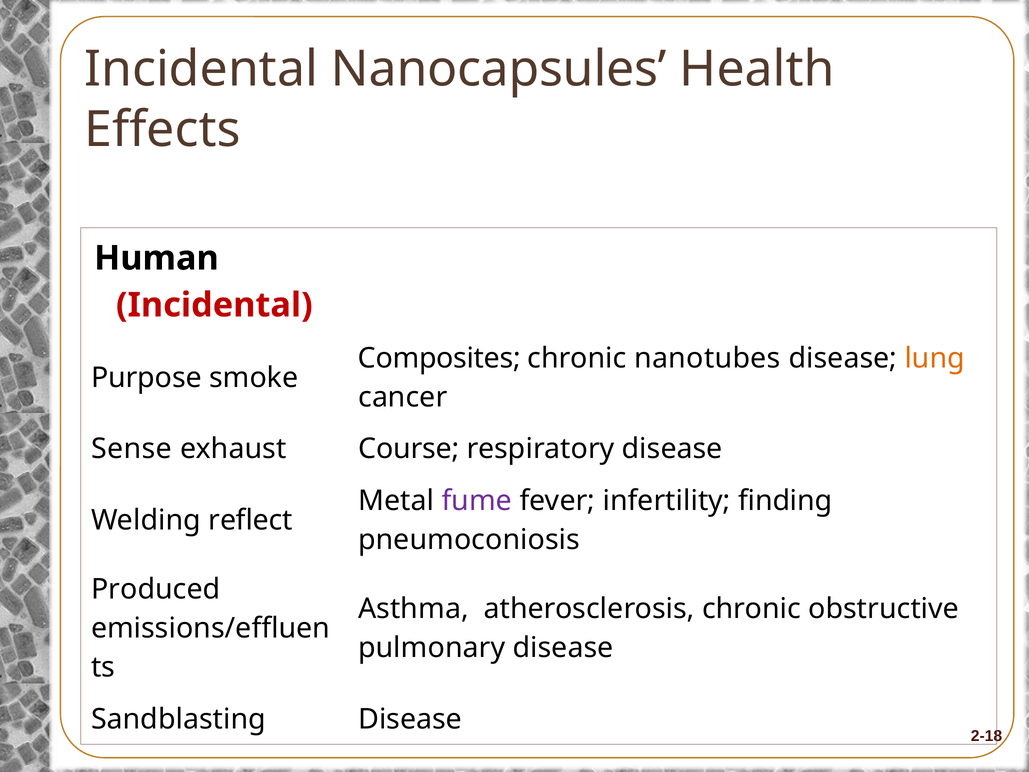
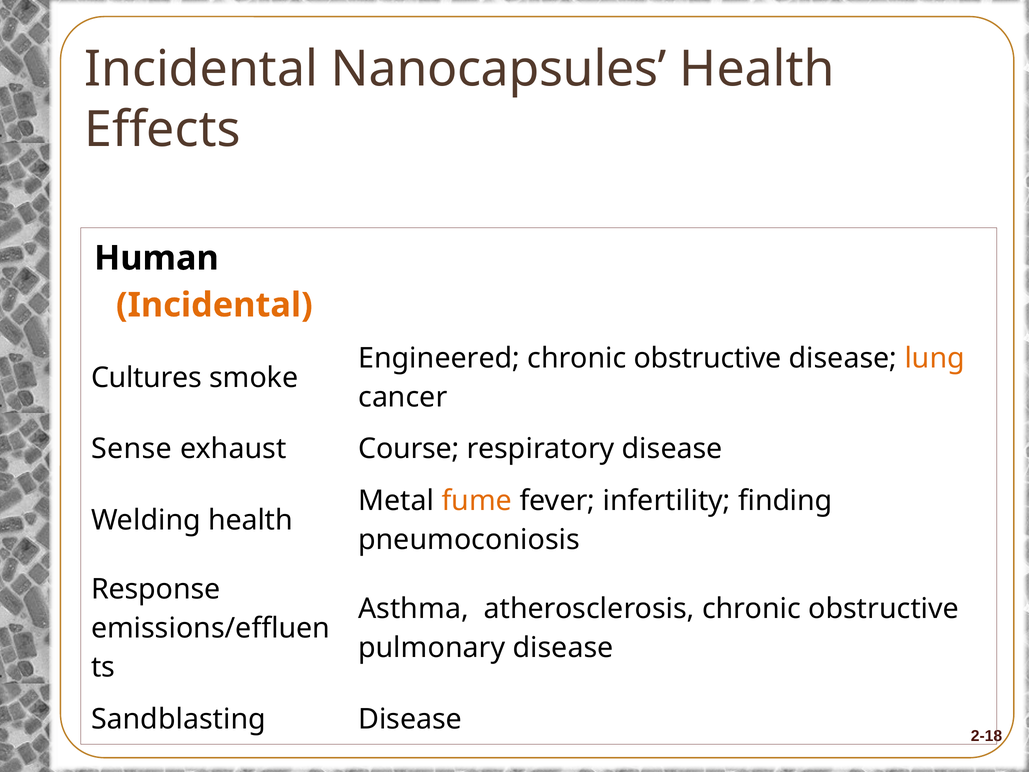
Incidental colour: red -> orange (214, 305)
Composites: Composites -> Engineered (439, 358)
nanotubes: nanotubes -> obstructive (708, 358)
Purpose: Purpose -> Cultures (147, 378)
fume colour: purple -> orange (477, 500)
Welding reflect: reflect -> health (251, 520)
Produced: Produced -> Response (156, 589)
